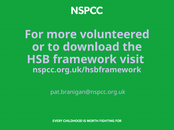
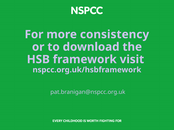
volunteered: volunteered -> consistency (115, 35)
